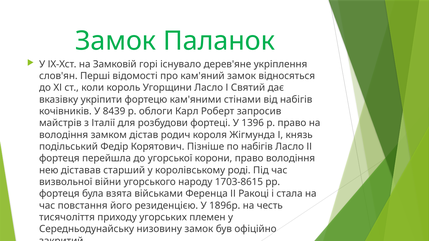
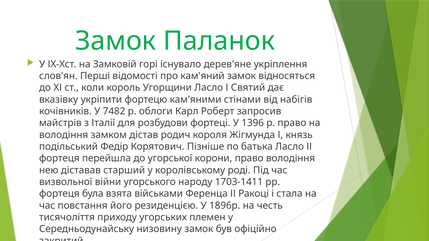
8439: 8439 -> 7482 (114, 111)
по набігів: набігів -> батька (257, 147)
1703-8615: 1703-8615 -> 1703-1411 (239, 182)
